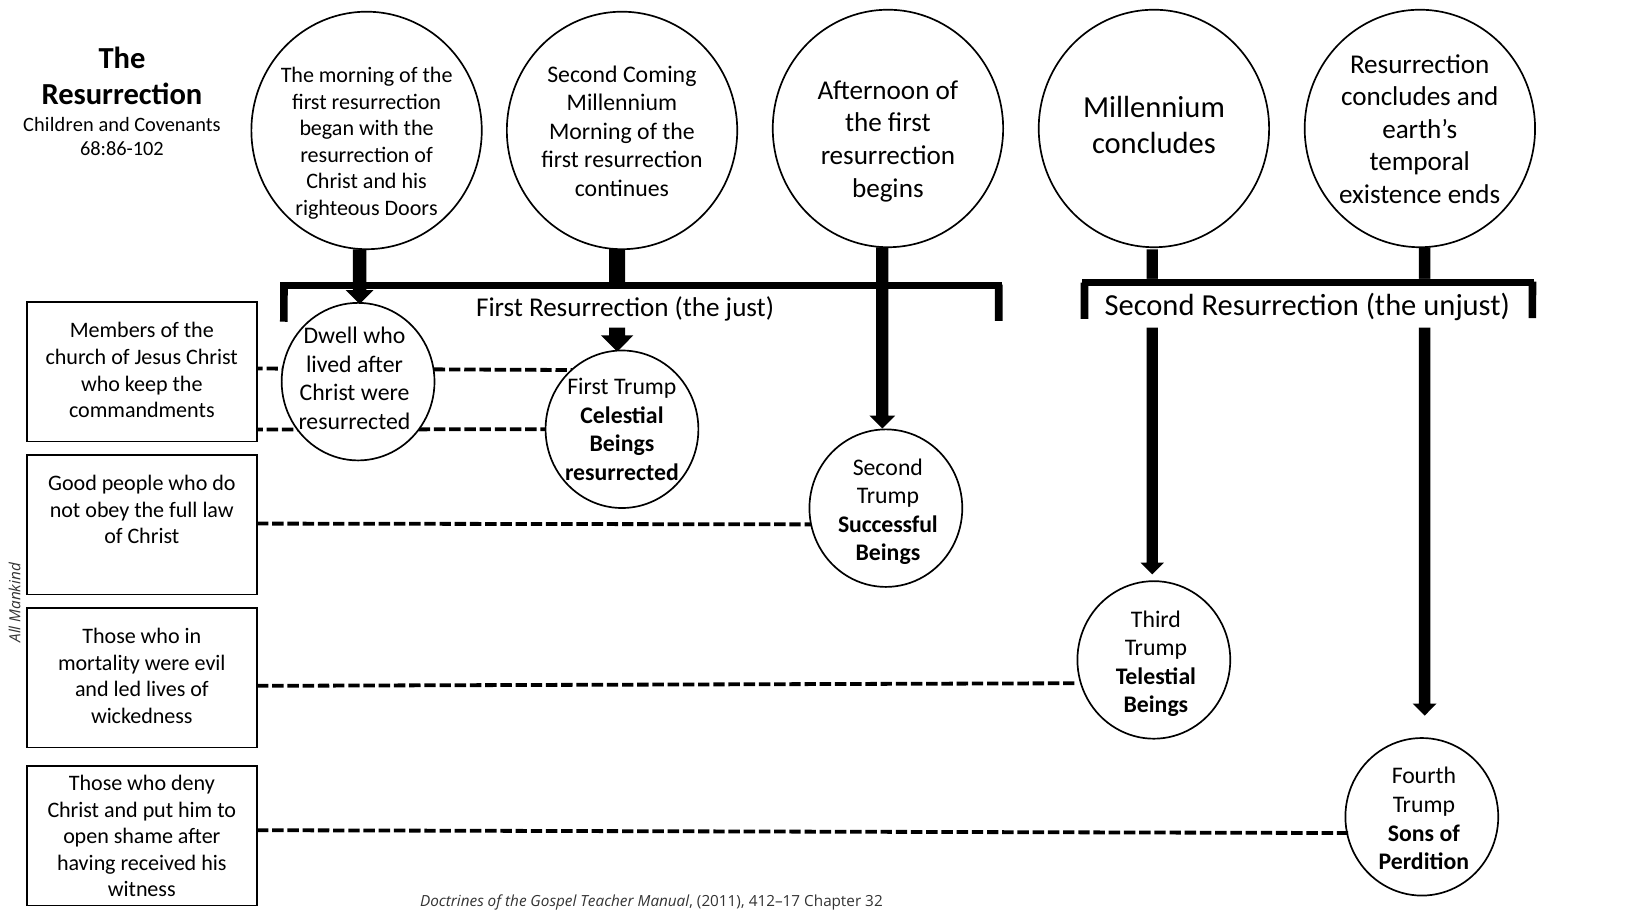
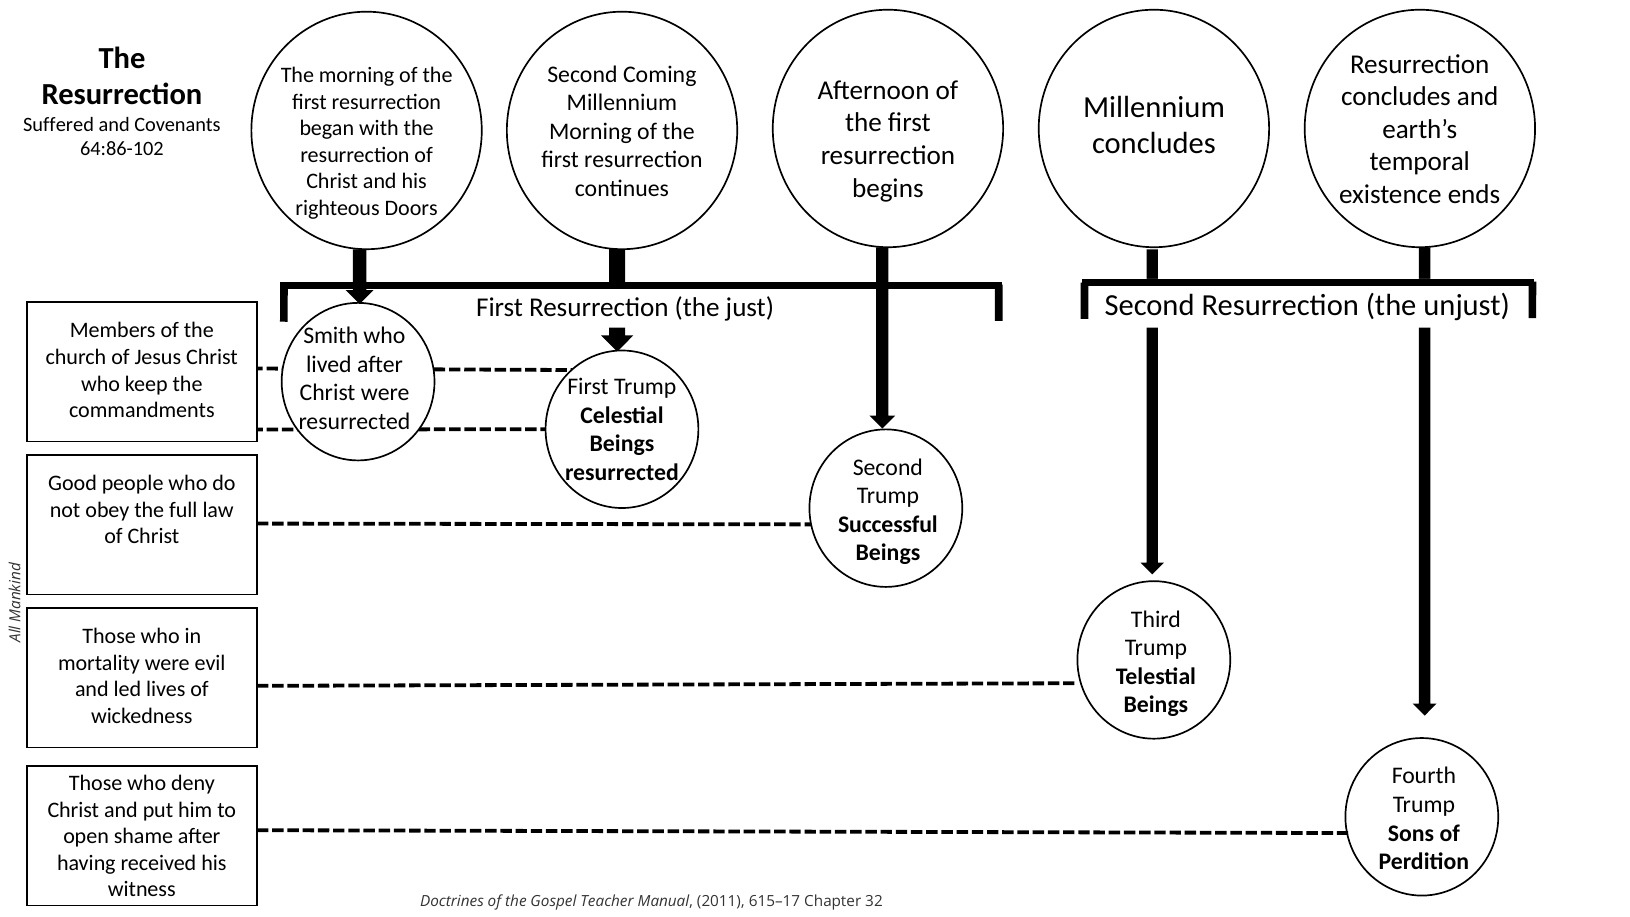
Children: Children -> Suffered (59, 125)
68:86-102: 68:86-102 -> 64:86-102 (122, 149)
Dwell: Dwell -> Smith (331, 336)
412–17: 412–17 -> 615–17 (775, 901)
